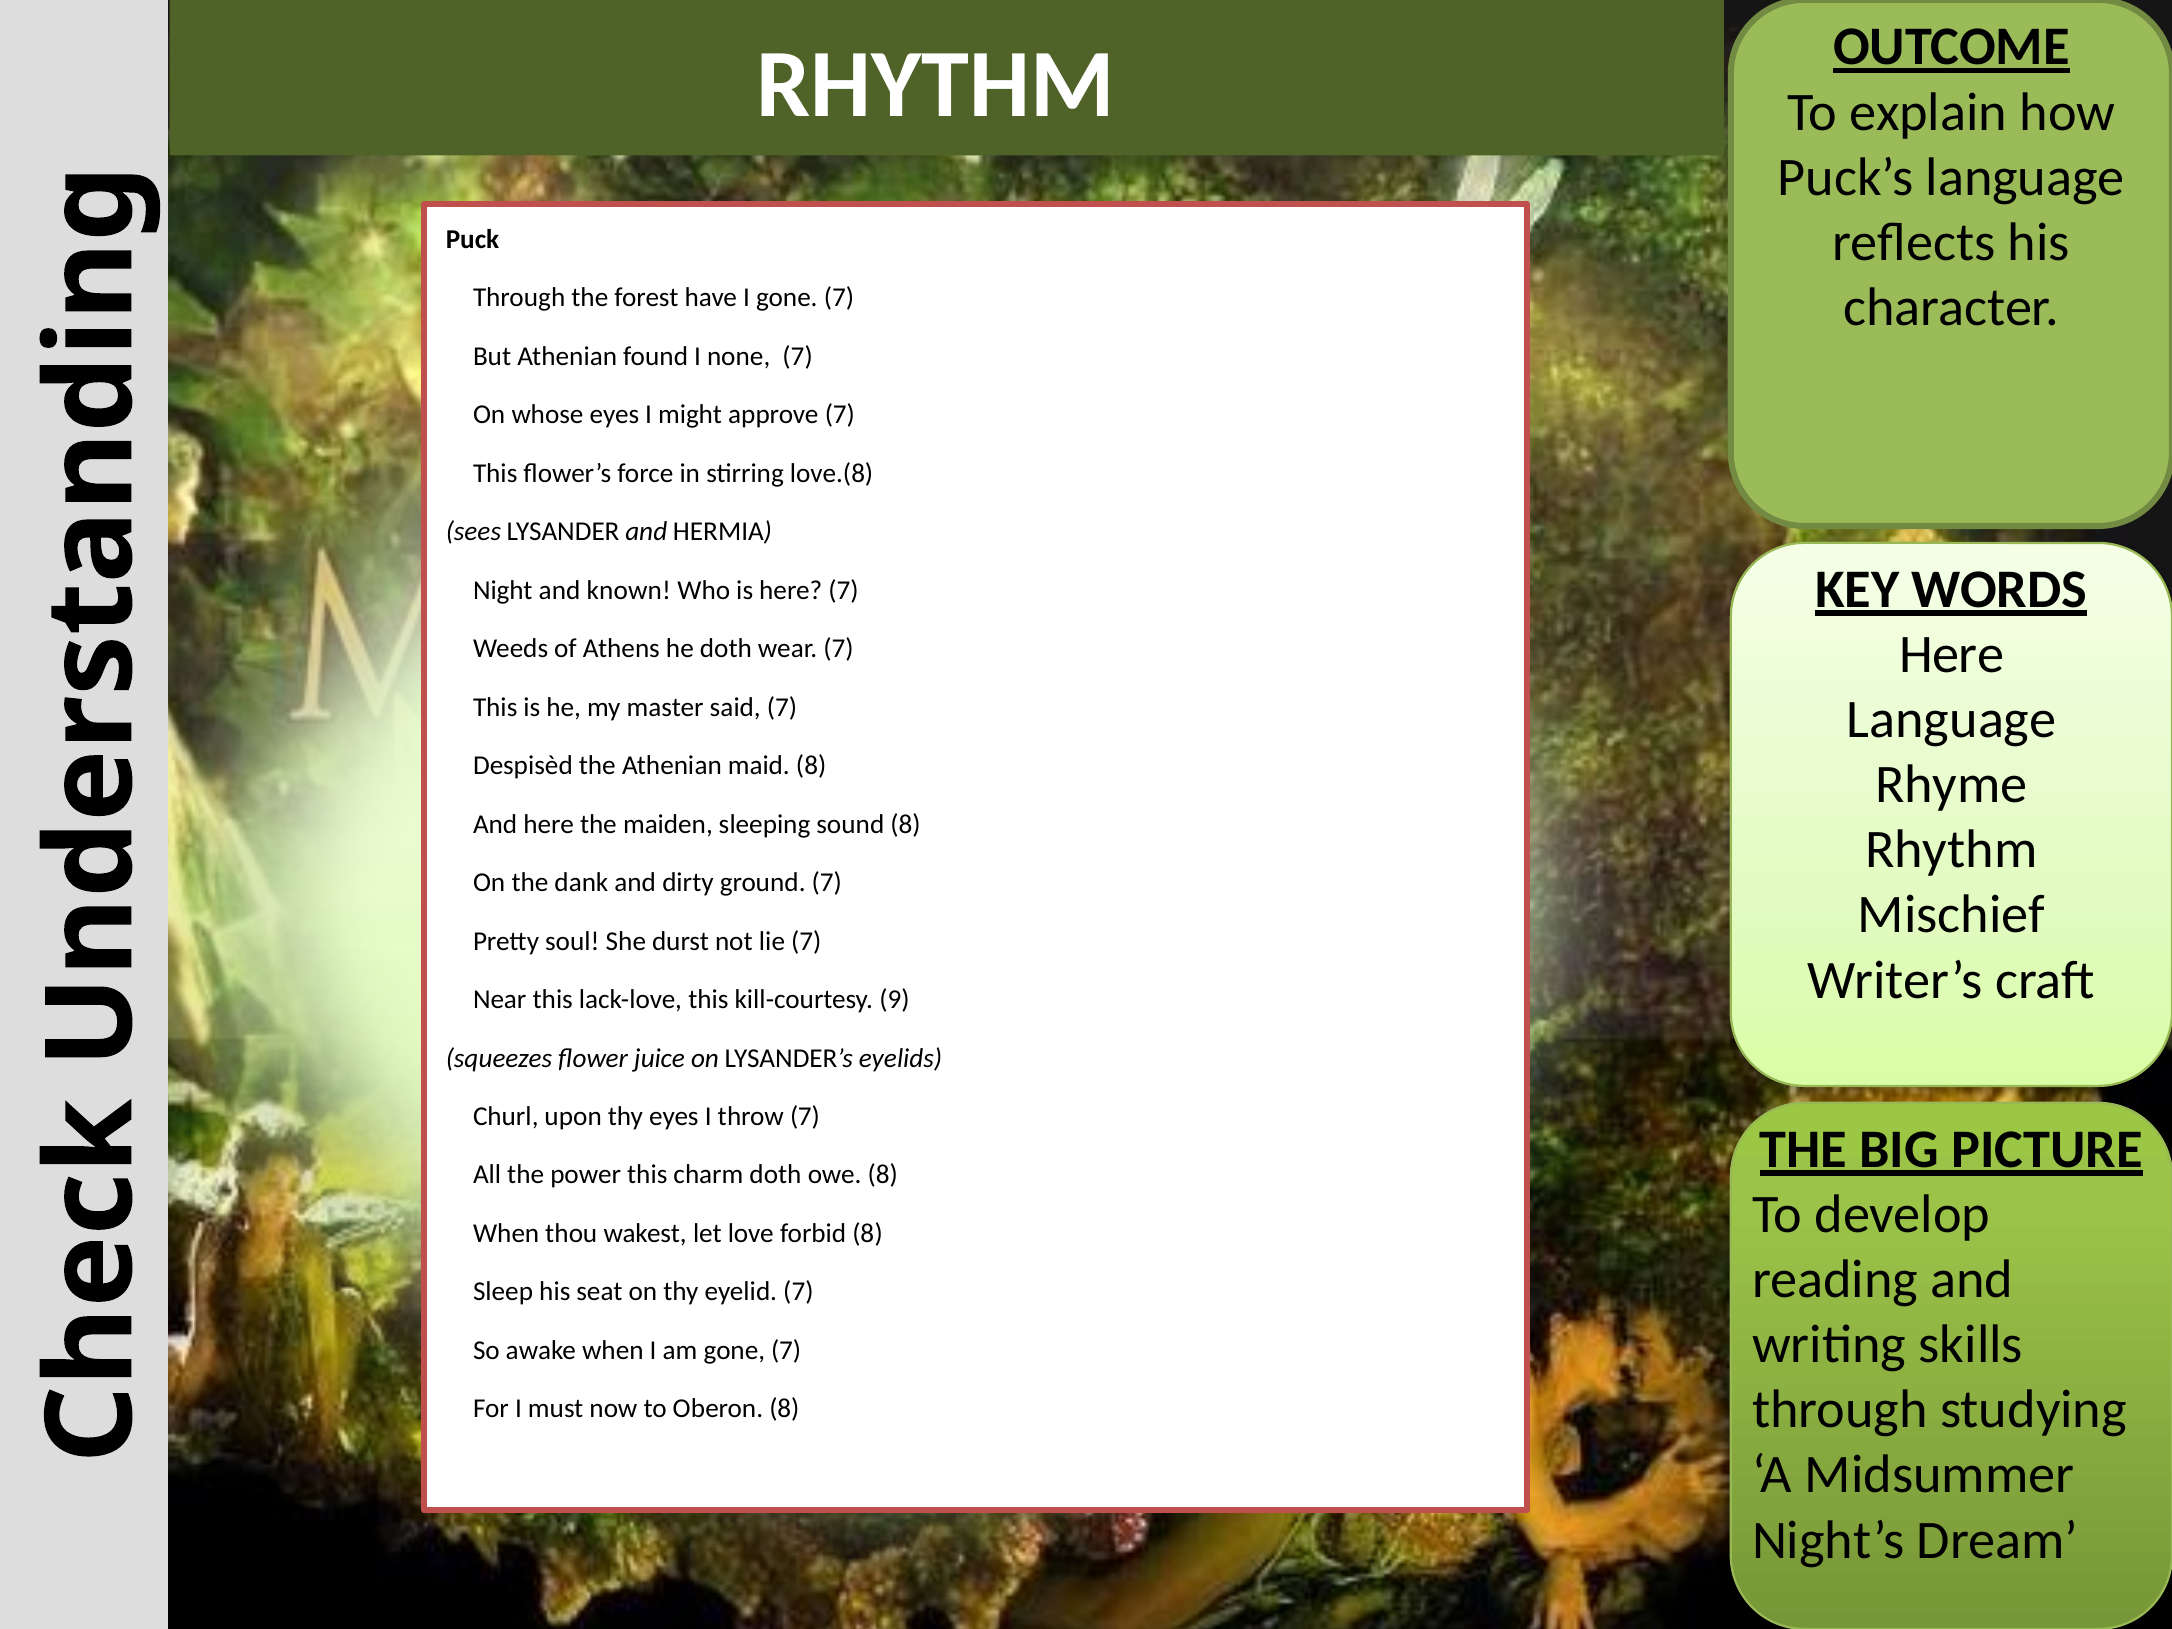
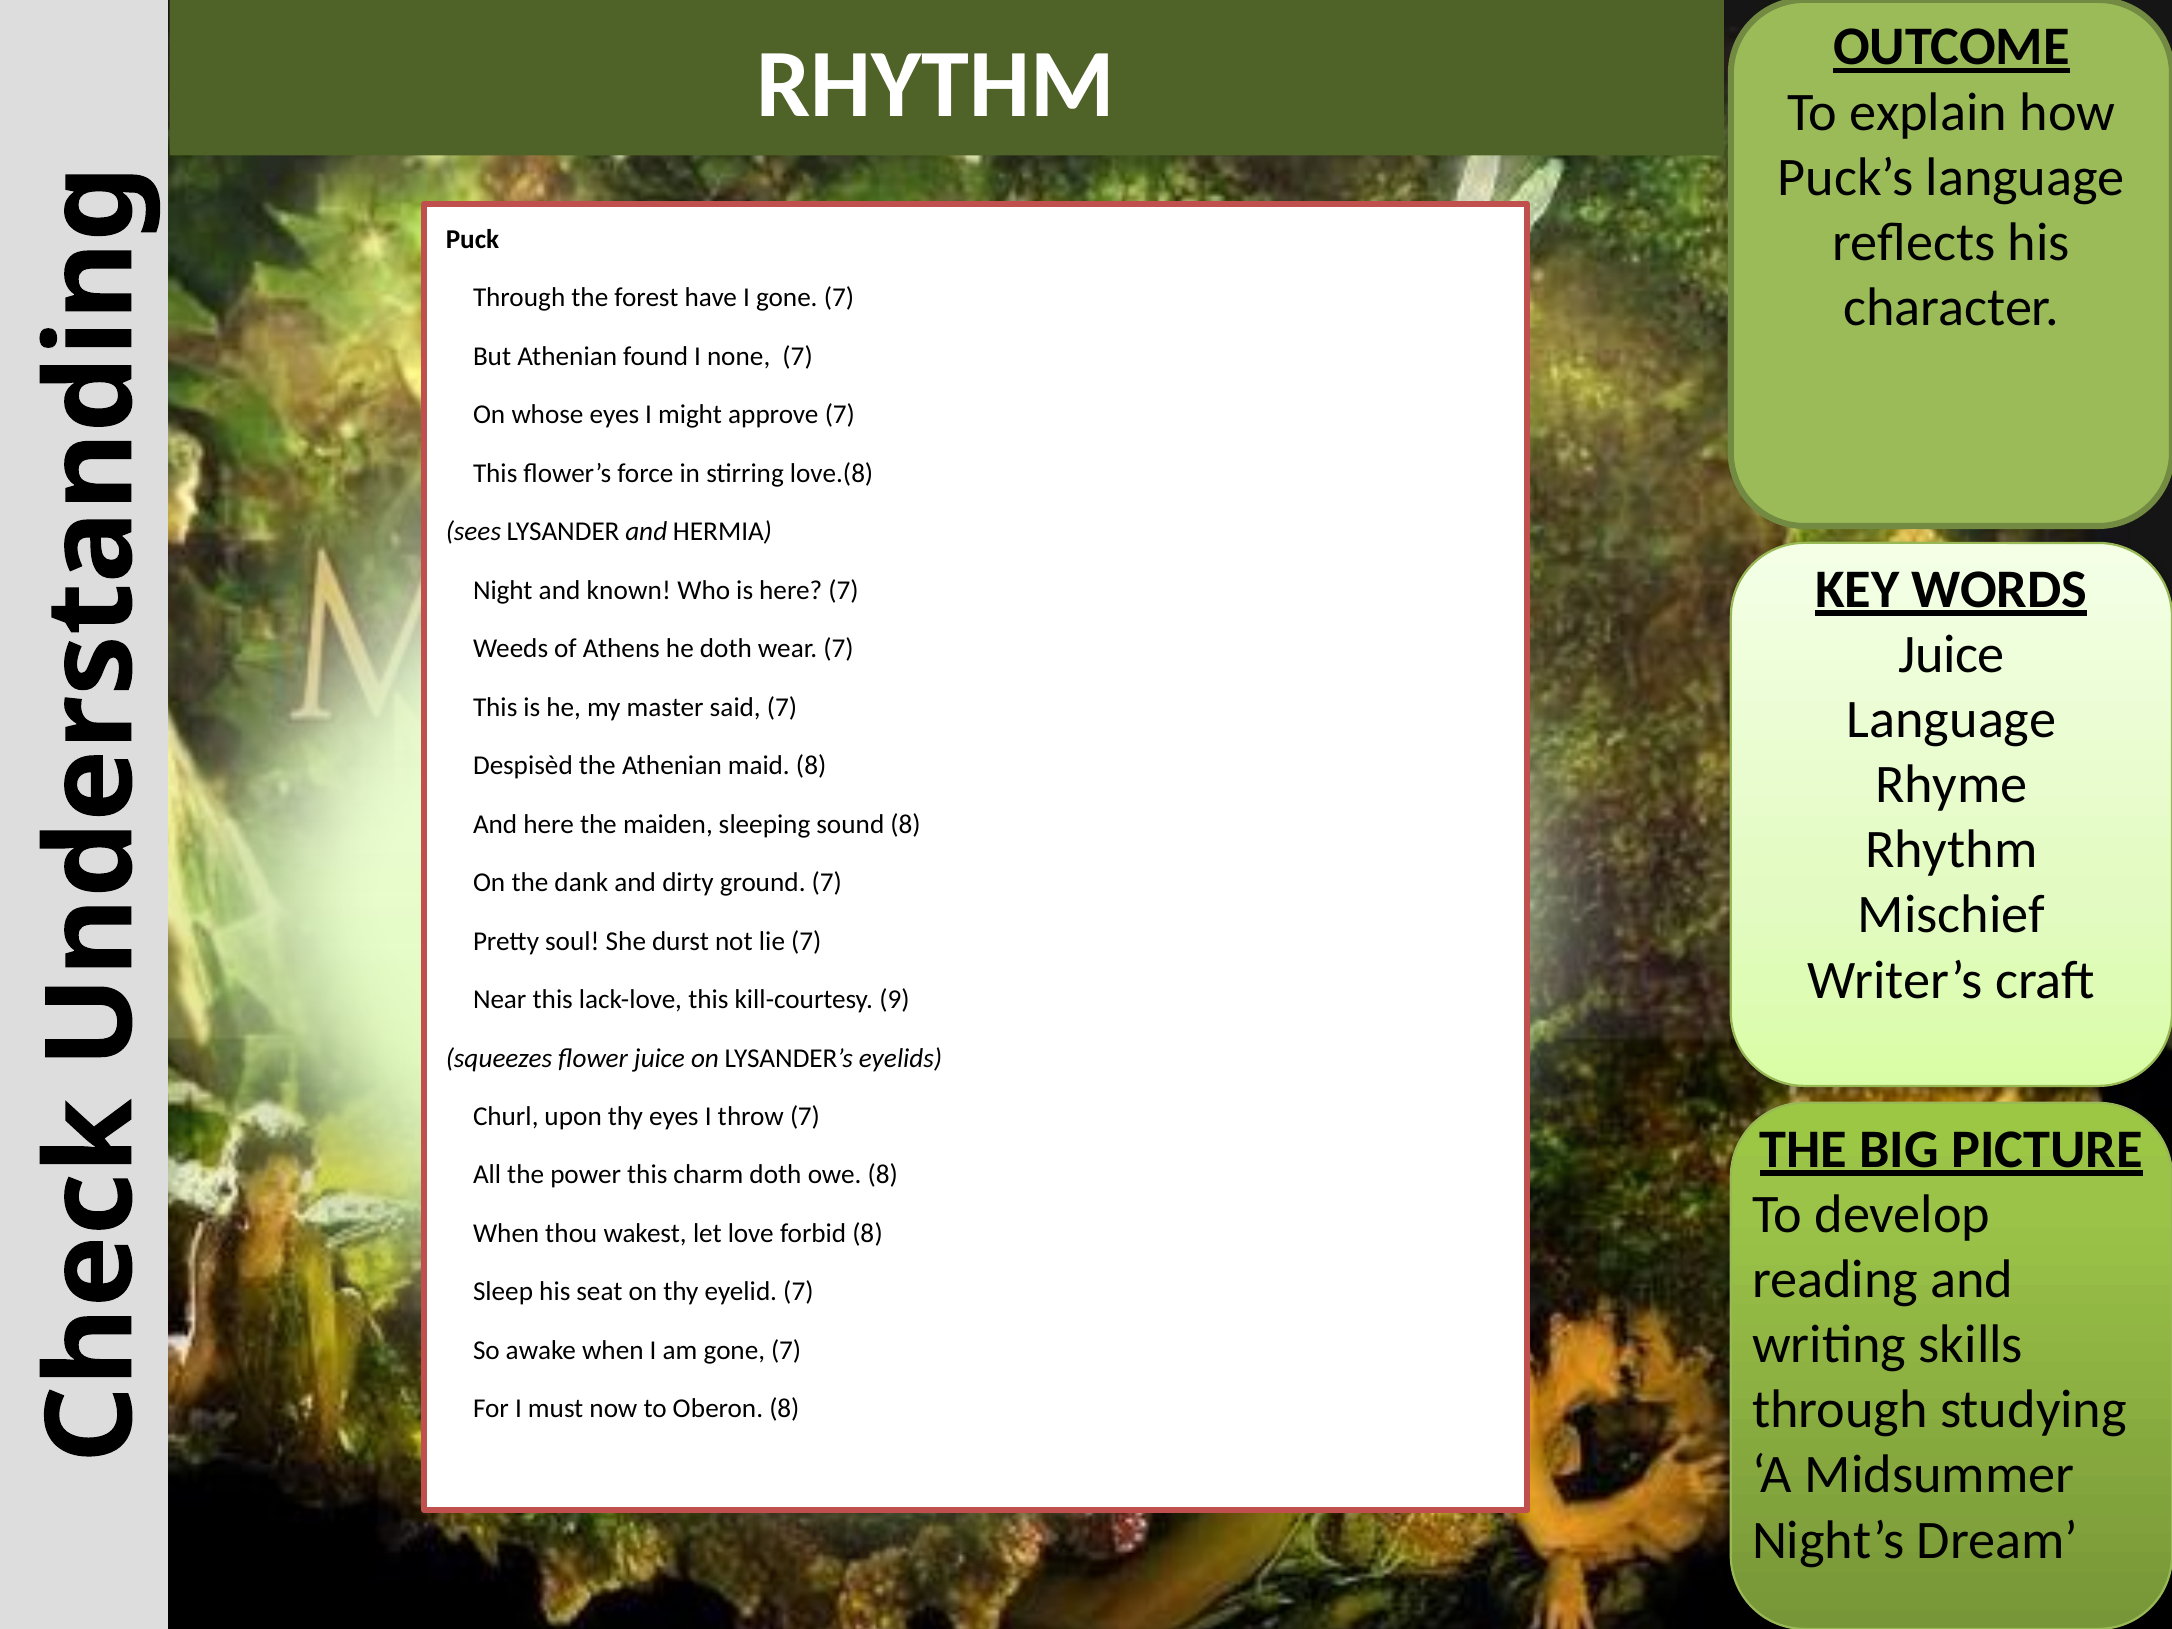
Here: Here -> Juice (1952, 654)
